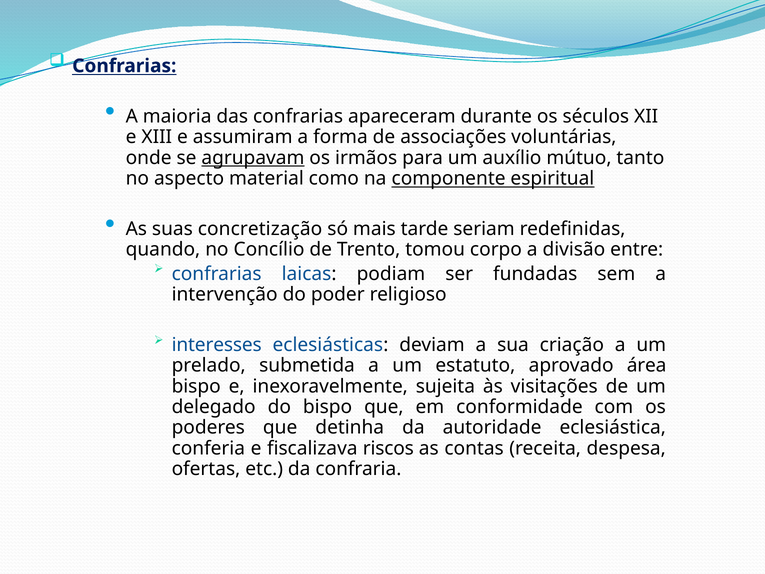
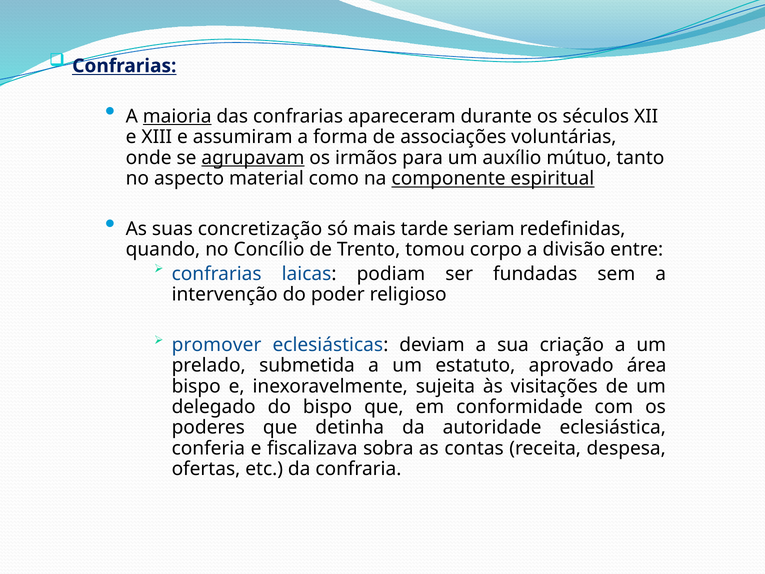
maioria underline: none -> present (177, 116)
interesses: interesses -> promover (217, 345)
riscos: riscos -> sobra (388, 448)
